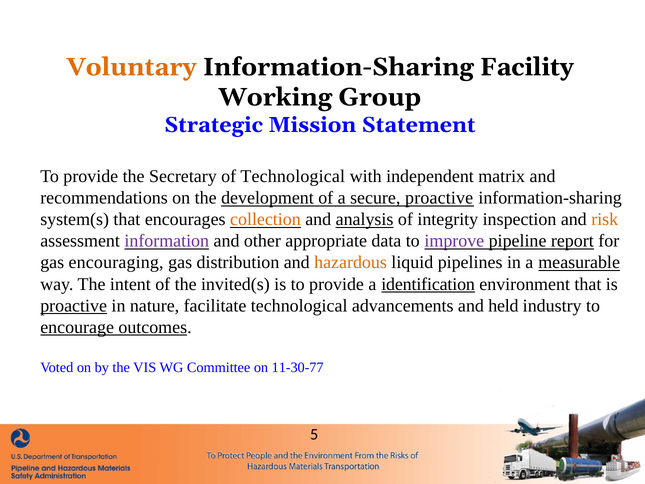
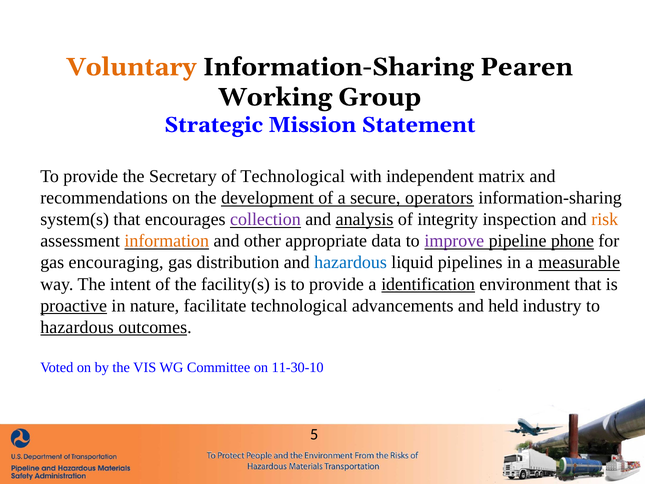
Facility: Facility -> Pearen (527, 67)
secure proactive: proactive -> operators (439, 198)
collection colour: orange -> purple (265, 219)
information colour: purple -> orange (167, 241)
report: report -> phone (572, 241)
hazardous colour: orange -> blue (351, 262)
invited(s: invited(s -> facility(s (235, 284)
encourage: encourage -> hazardous (77, 327)
11-30-77: 11-30-77 -> 11-30-10 (298, 368)
